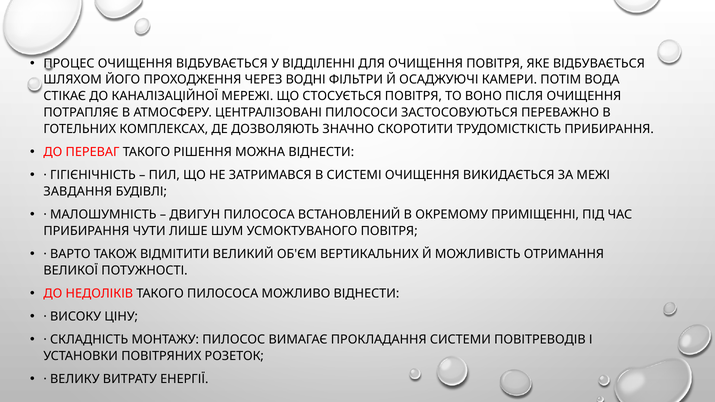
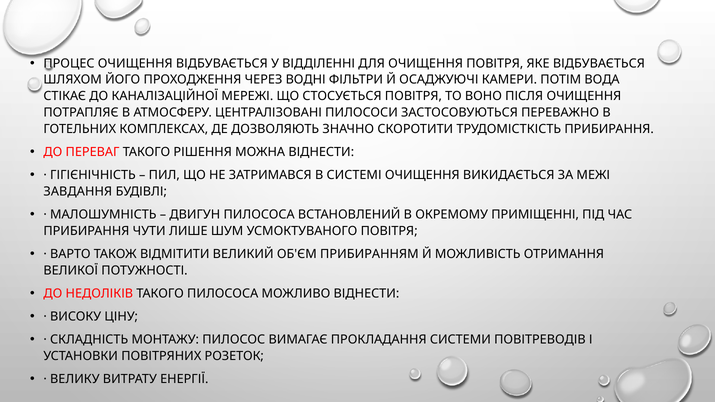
ВЕРТИКАЛЬНИХ: ВЕРТИКАЛЬНИХ -> ПРИБИРАННЯМ (369, 254)
